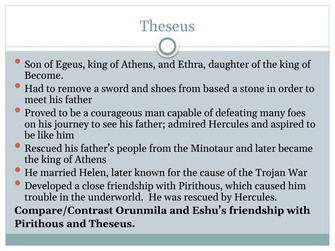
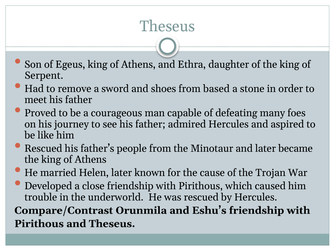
Become: Become -> Serpent (44, 76)
